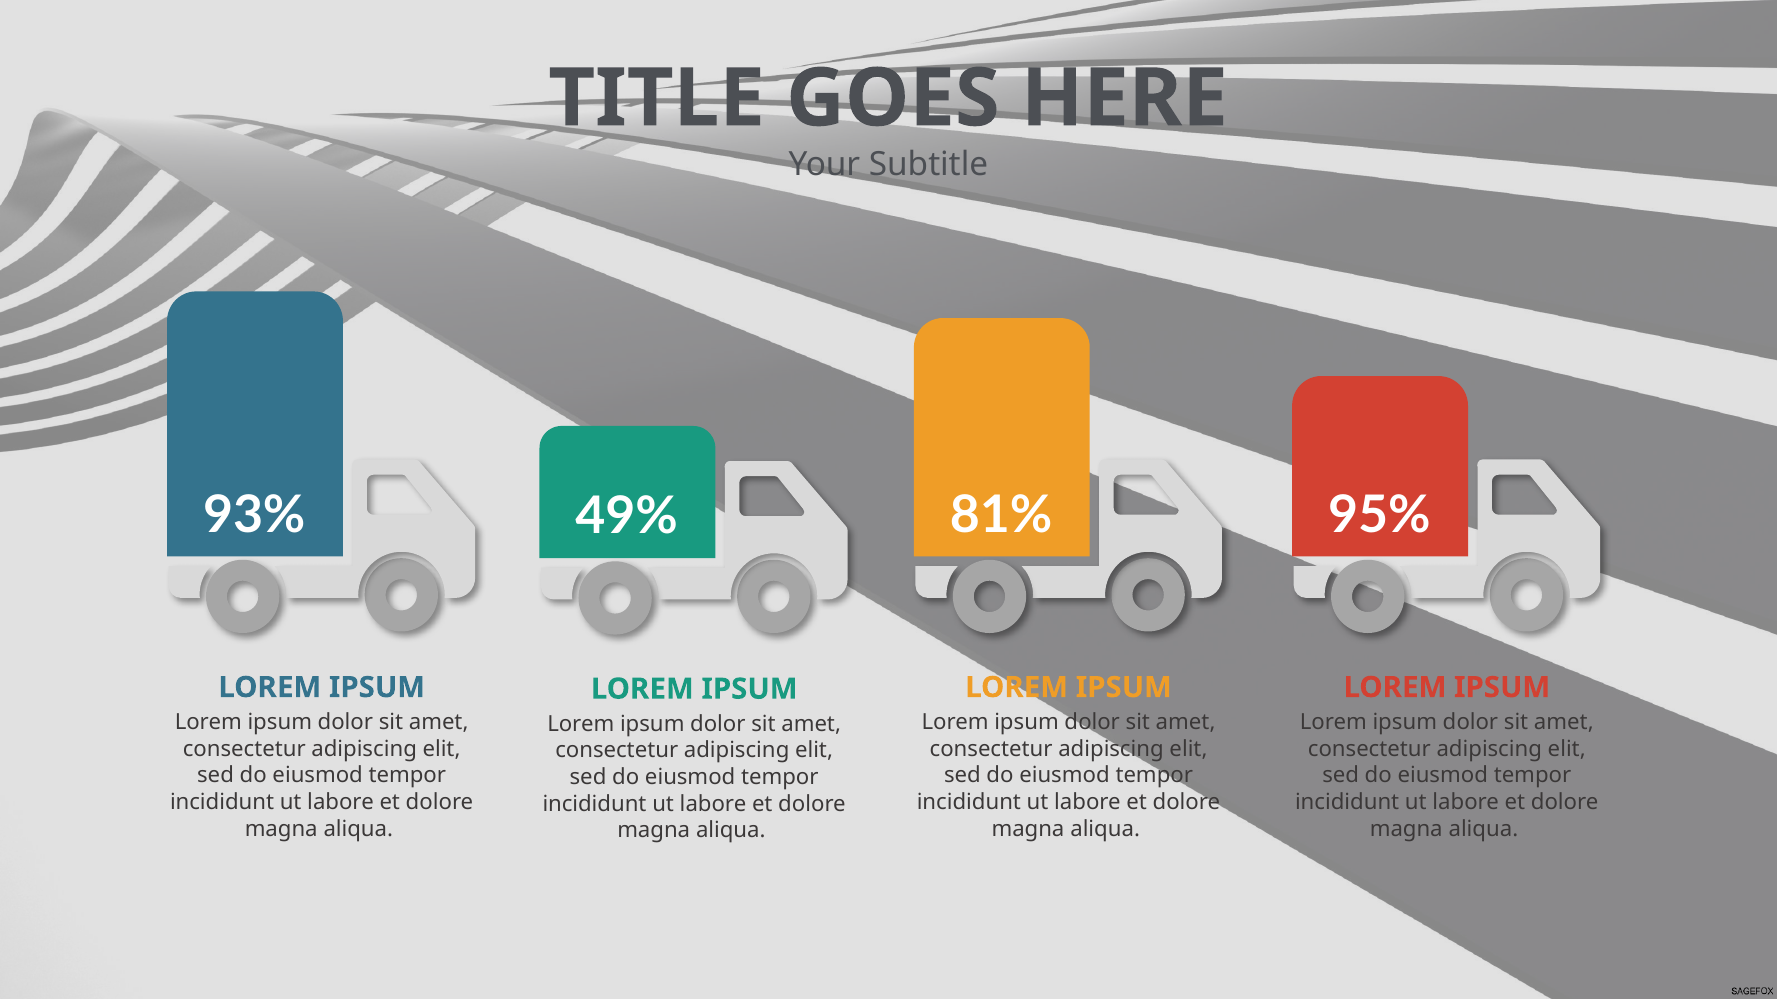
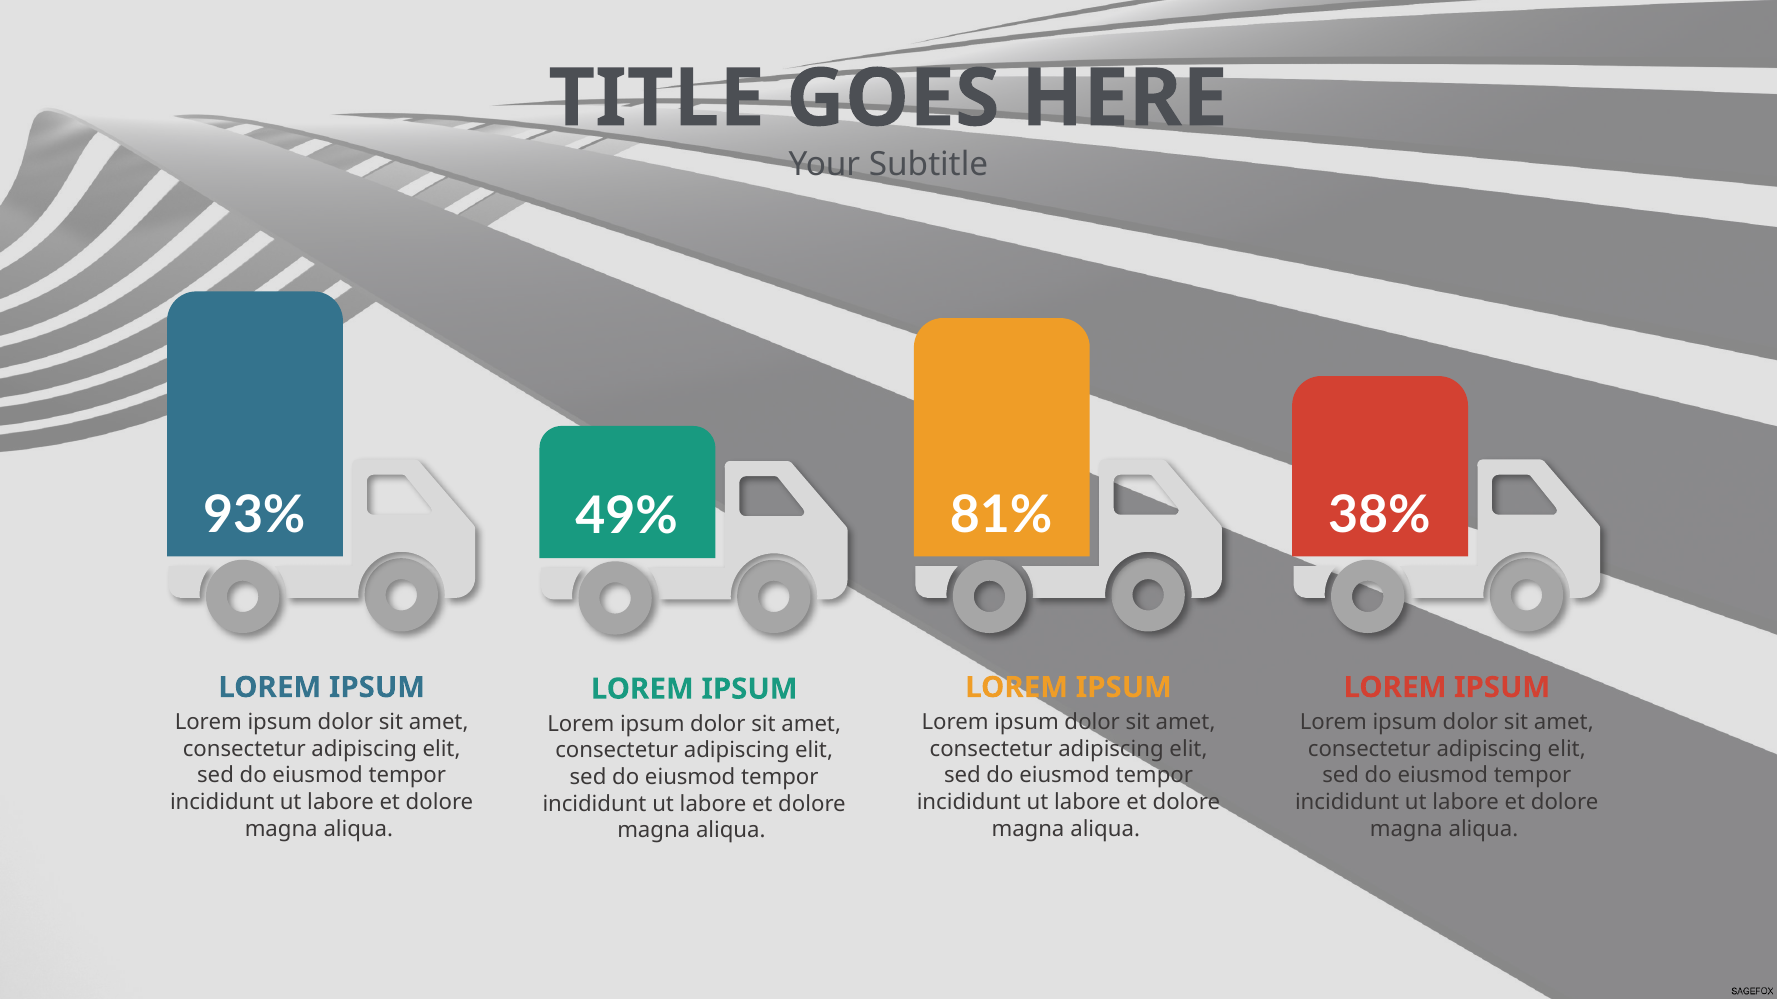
95%: 95% -> 38% (1379, 515)
